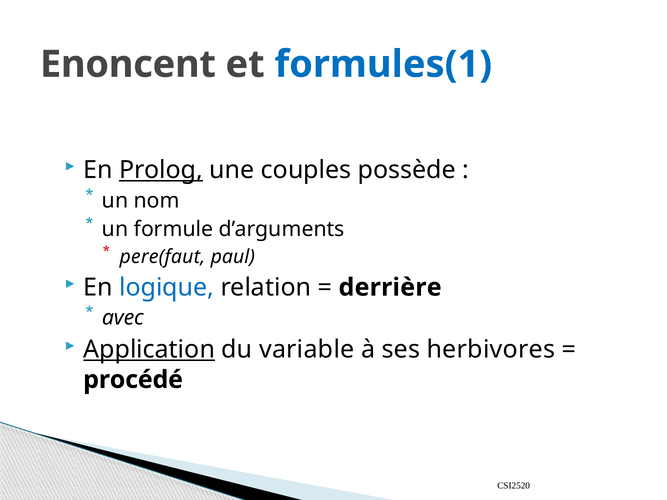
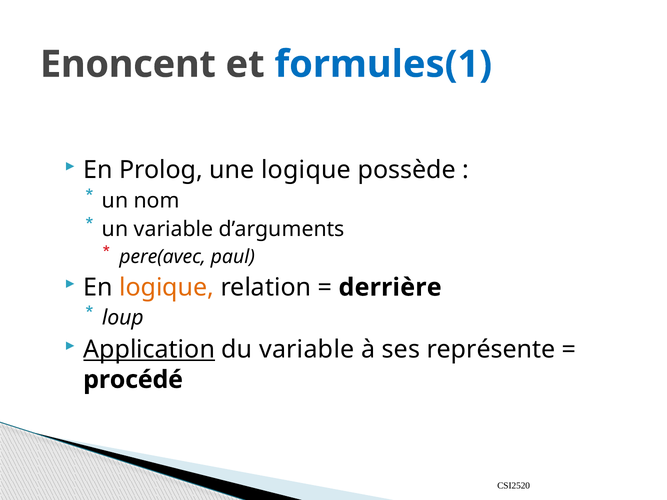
Prolog underline: present -> none (161, 170)
une couples: couples -> logique (306, 170)
un formule: formule -> variable (174, 229)
pere(faut: pere(faut -> pere(avec (163, 257)
logique colour: blue -> orange (167, 288)
avec: avec -> loup (123, 318)
herbivores: herbivores -> représente (491, 350)
